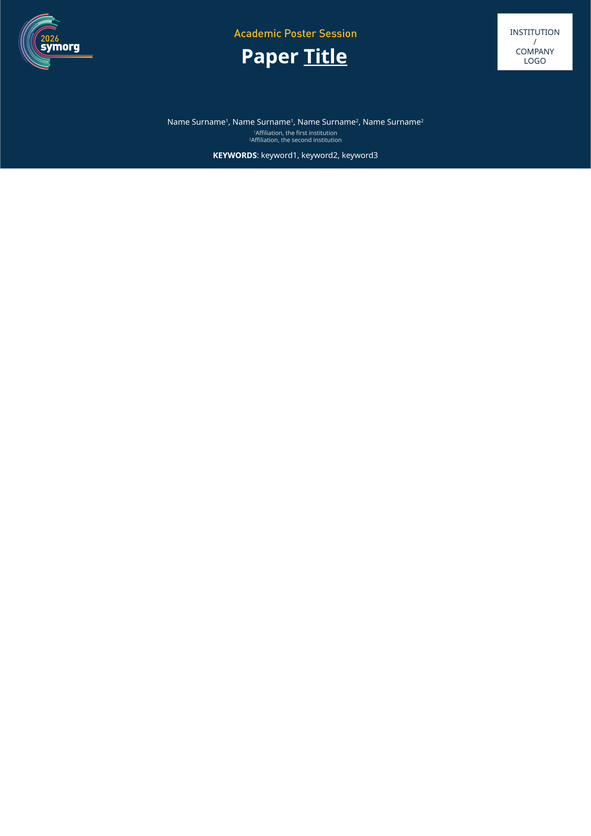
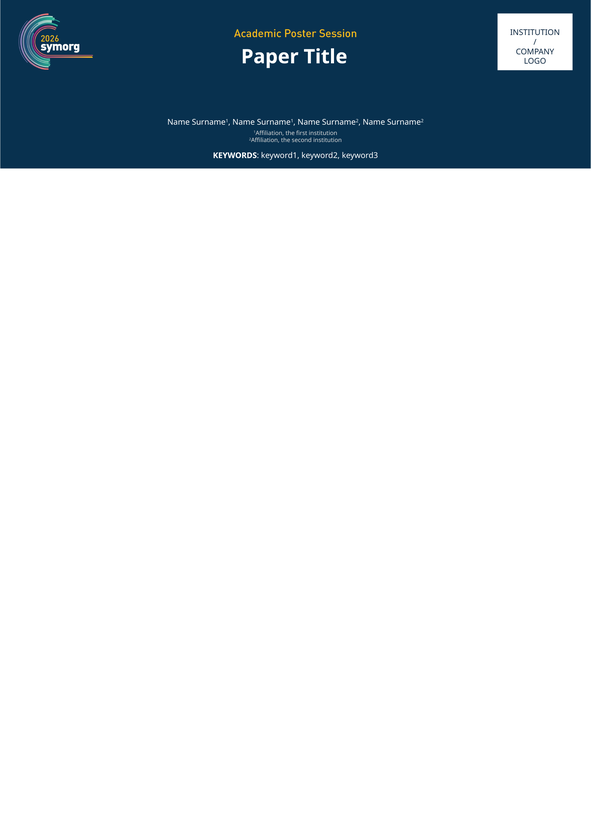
Title underline: present -> none (326, 57)
